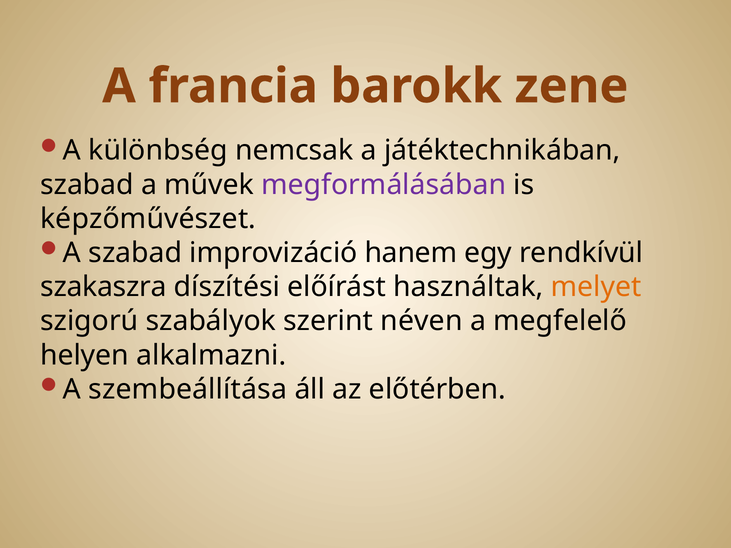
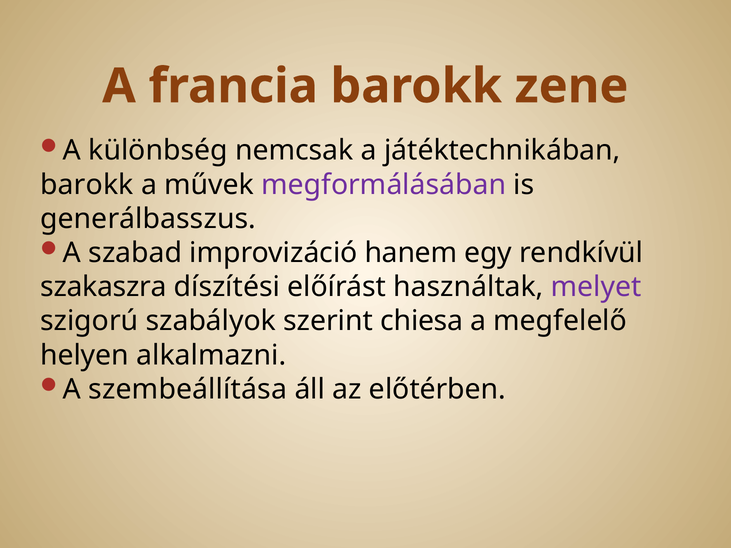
szabad: szabad -> barokk (87, 185)
képzőművészet: képzőművészet -> generálbasszus (148, 219)
melyet colour: orange -> purple (596, 287)
néven: néven -> chiesa (422, 321)
